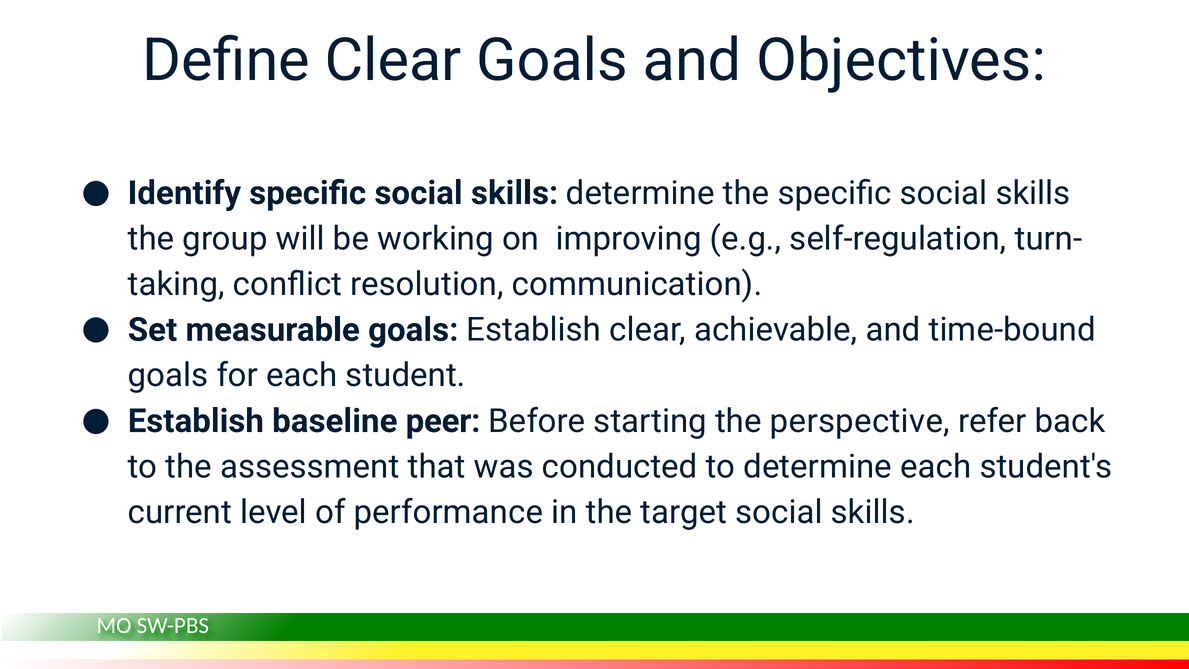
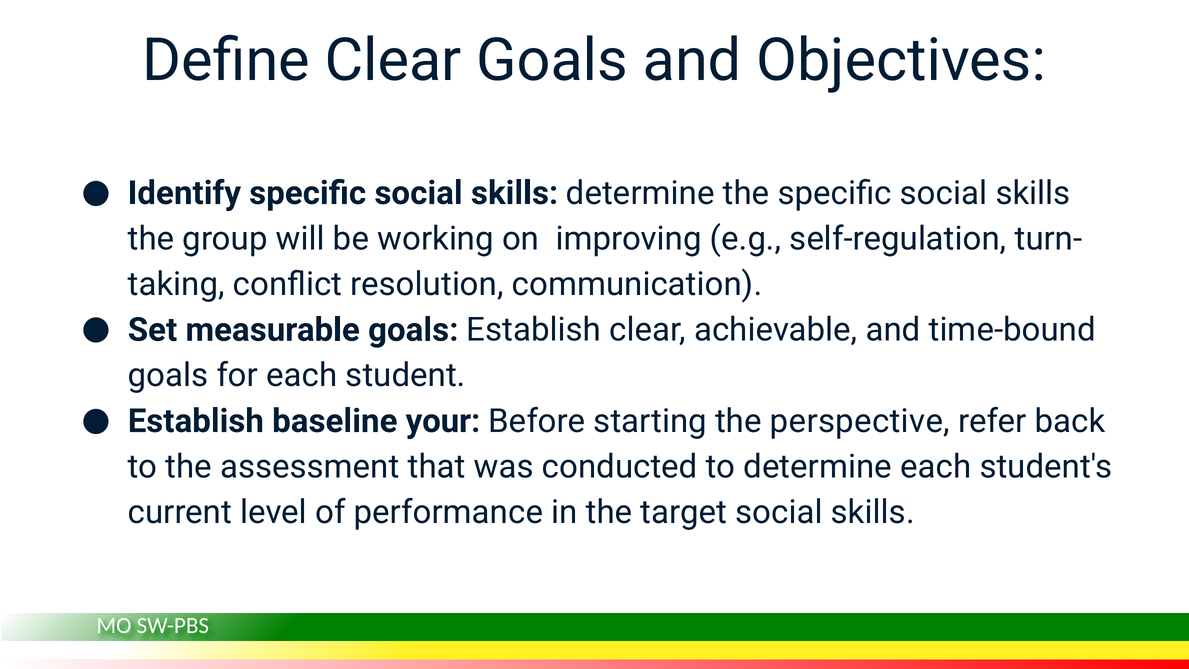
peer: peer -> your (443, 421)
